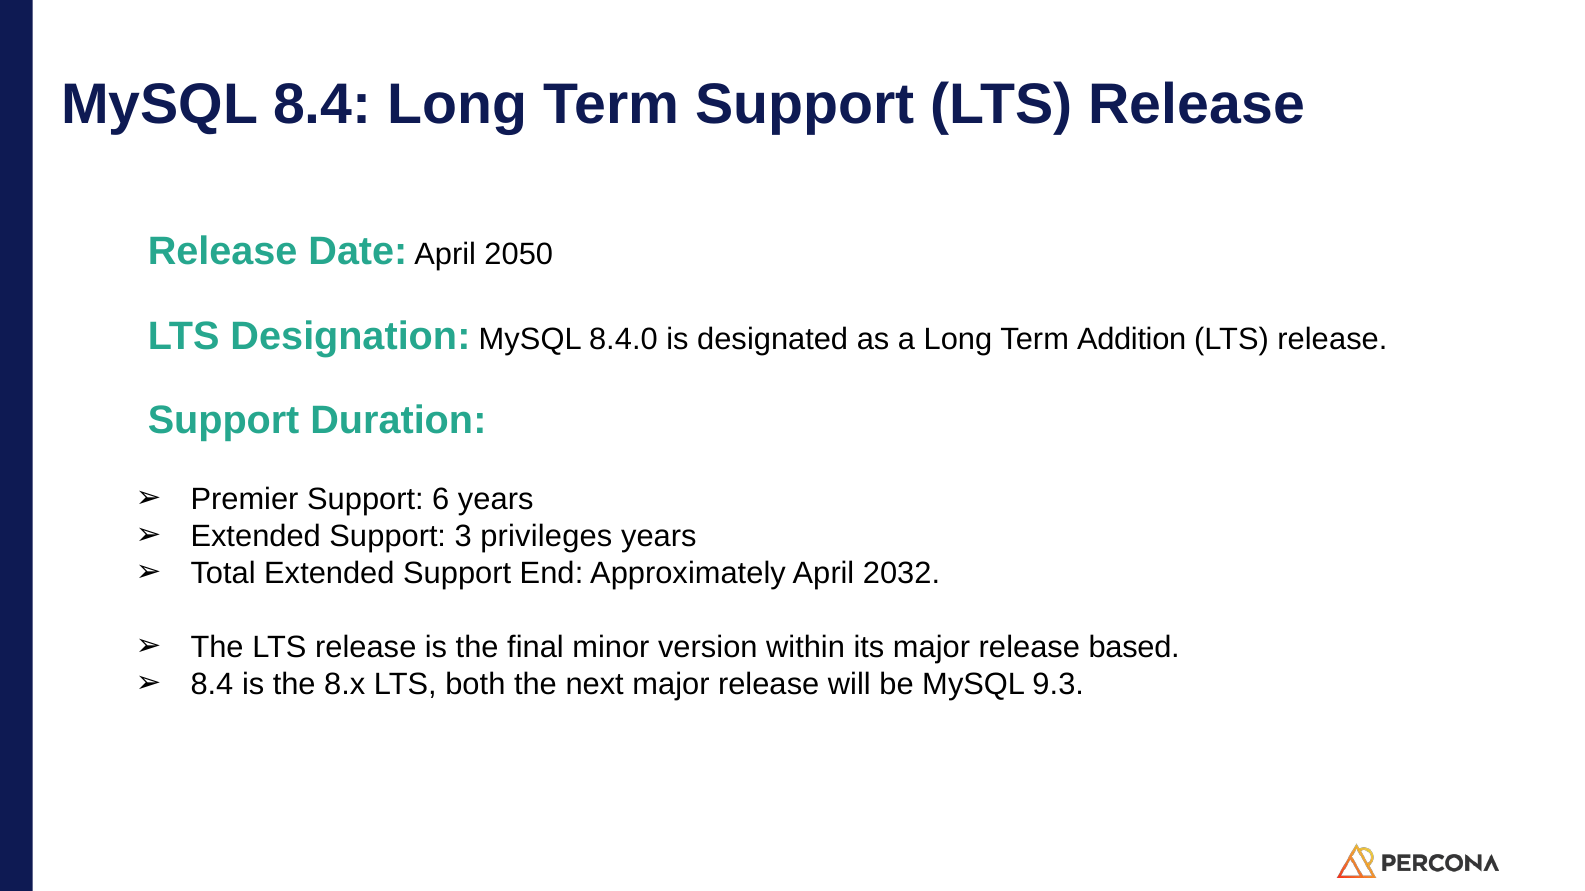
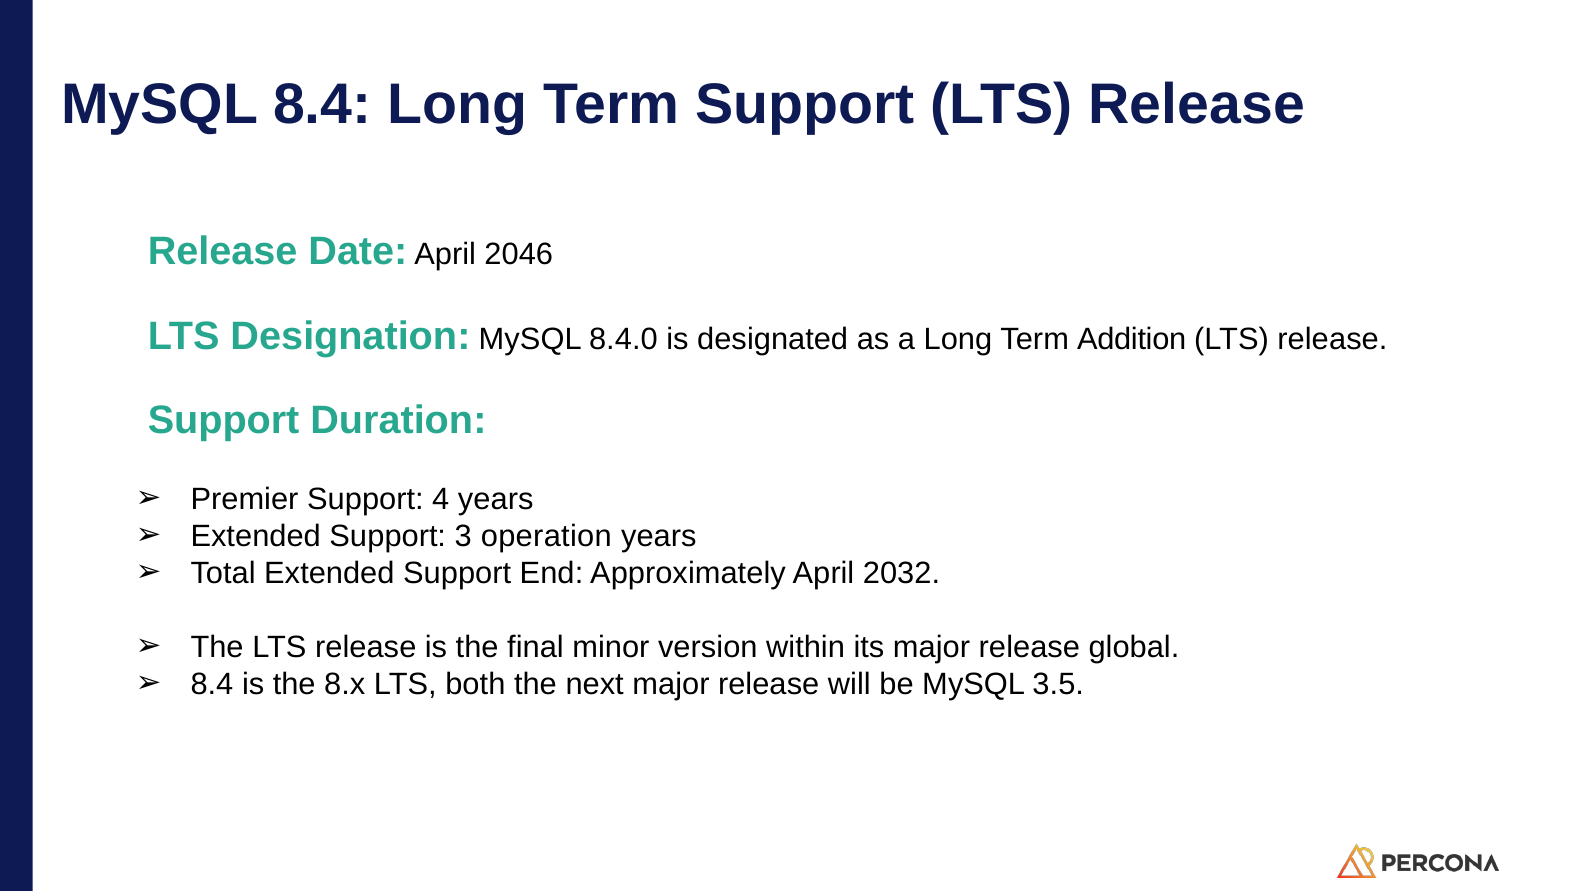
2050: 2050 -> 2046 (519, 255)
6: 6 -> 4 (441, 499)
privileges: privileges -> operation (546, 536)
based: based -> global (1134, 647)
9.3: 9.3 -> 3.5 (1058, 684)
